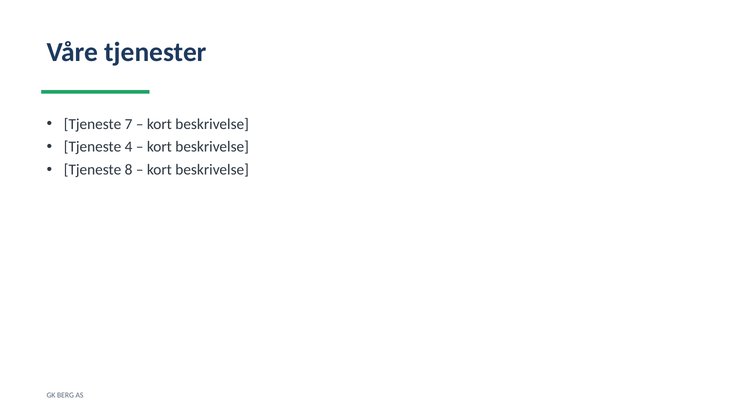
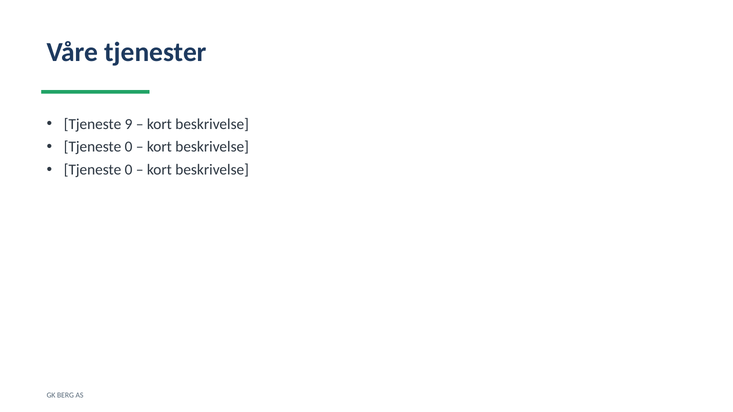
7: 7 -> 9 (129, 124)
4: 4 -> 0 (129, 147)
8: 8 -> 0 (129, 170)
